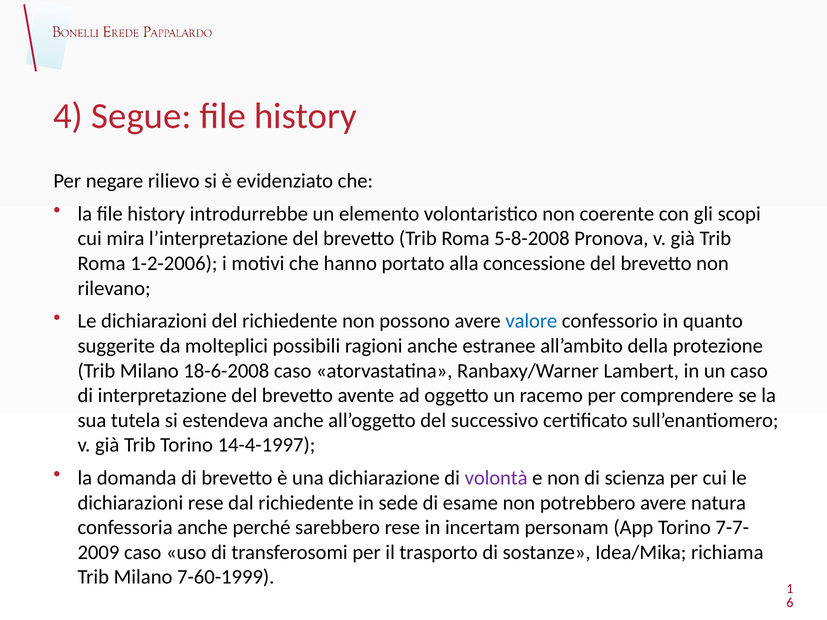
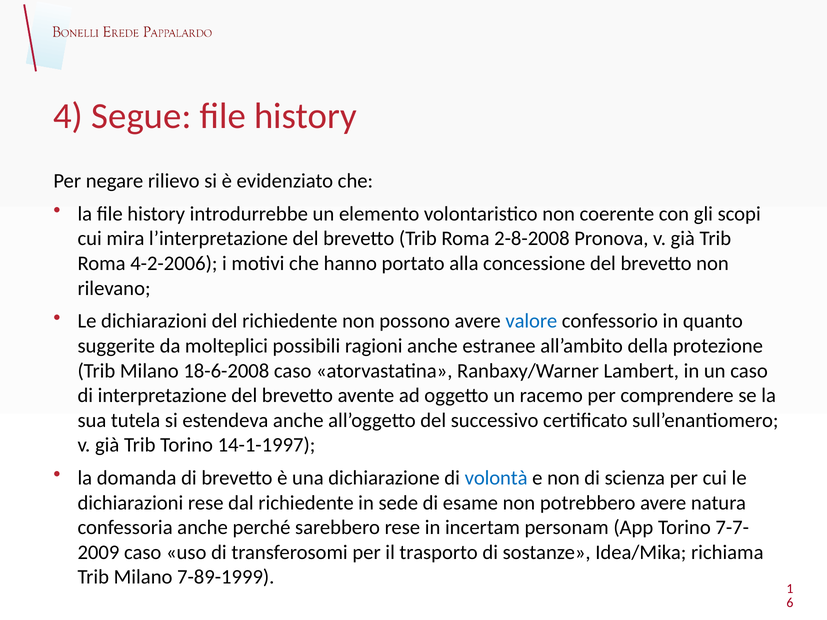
5-8-2008: 5-8-2008 -> 2-8-2008 (532, 239)
1-2-2006: 1-2-2006 -> 4-2-2006 (174, 264)
14-4-1997: 14-4-1997 -> 14-1-1997 (267, 445)
volontà colour: purple -> blue (496, 478)
7-60-1999: 7-60-1999 -> 7-89-1999 (226, 577)
